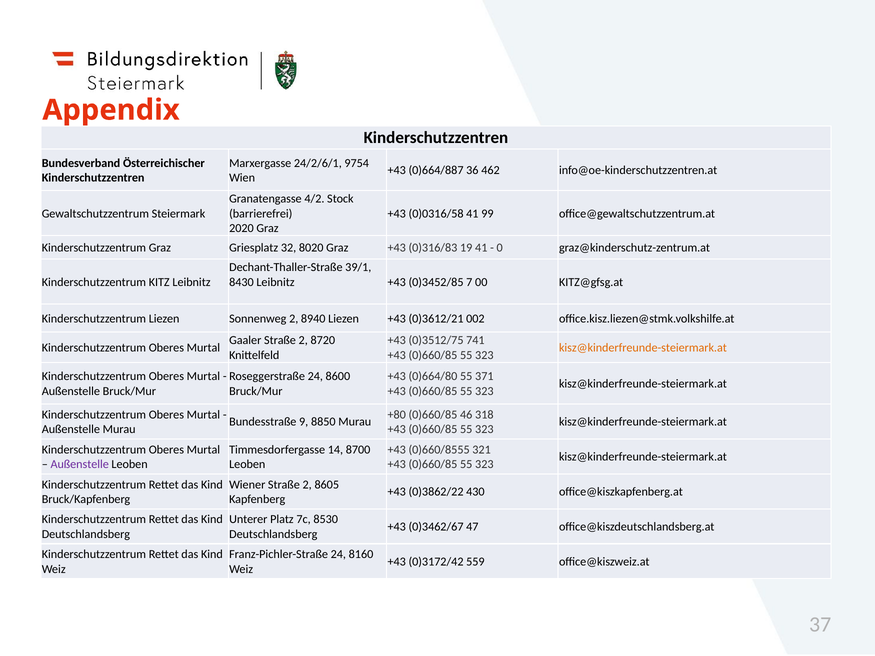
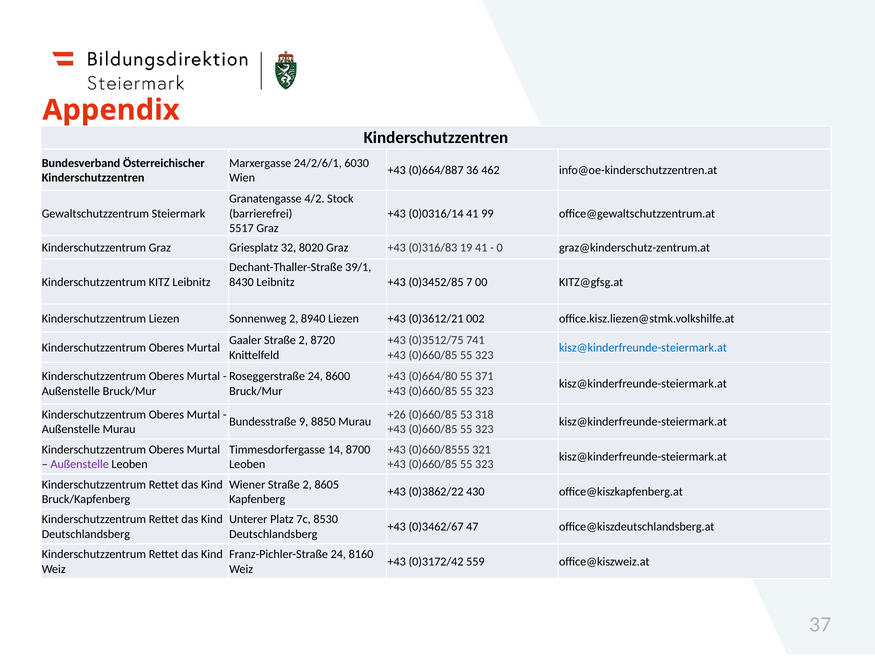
9754: 9754 -> 6030 (357, 163)
0)0316/58: 0)0316/58 -> 0)0316/14 (436, 214)
2020: 2020 -> 5517 (241, 229)
kisz@kinderfreunde-steiermark.at colour: orange -> blue (643, 348)
+80: +80 -> +26 (397, 415)
46: 46 -> 53 (466, 415)
